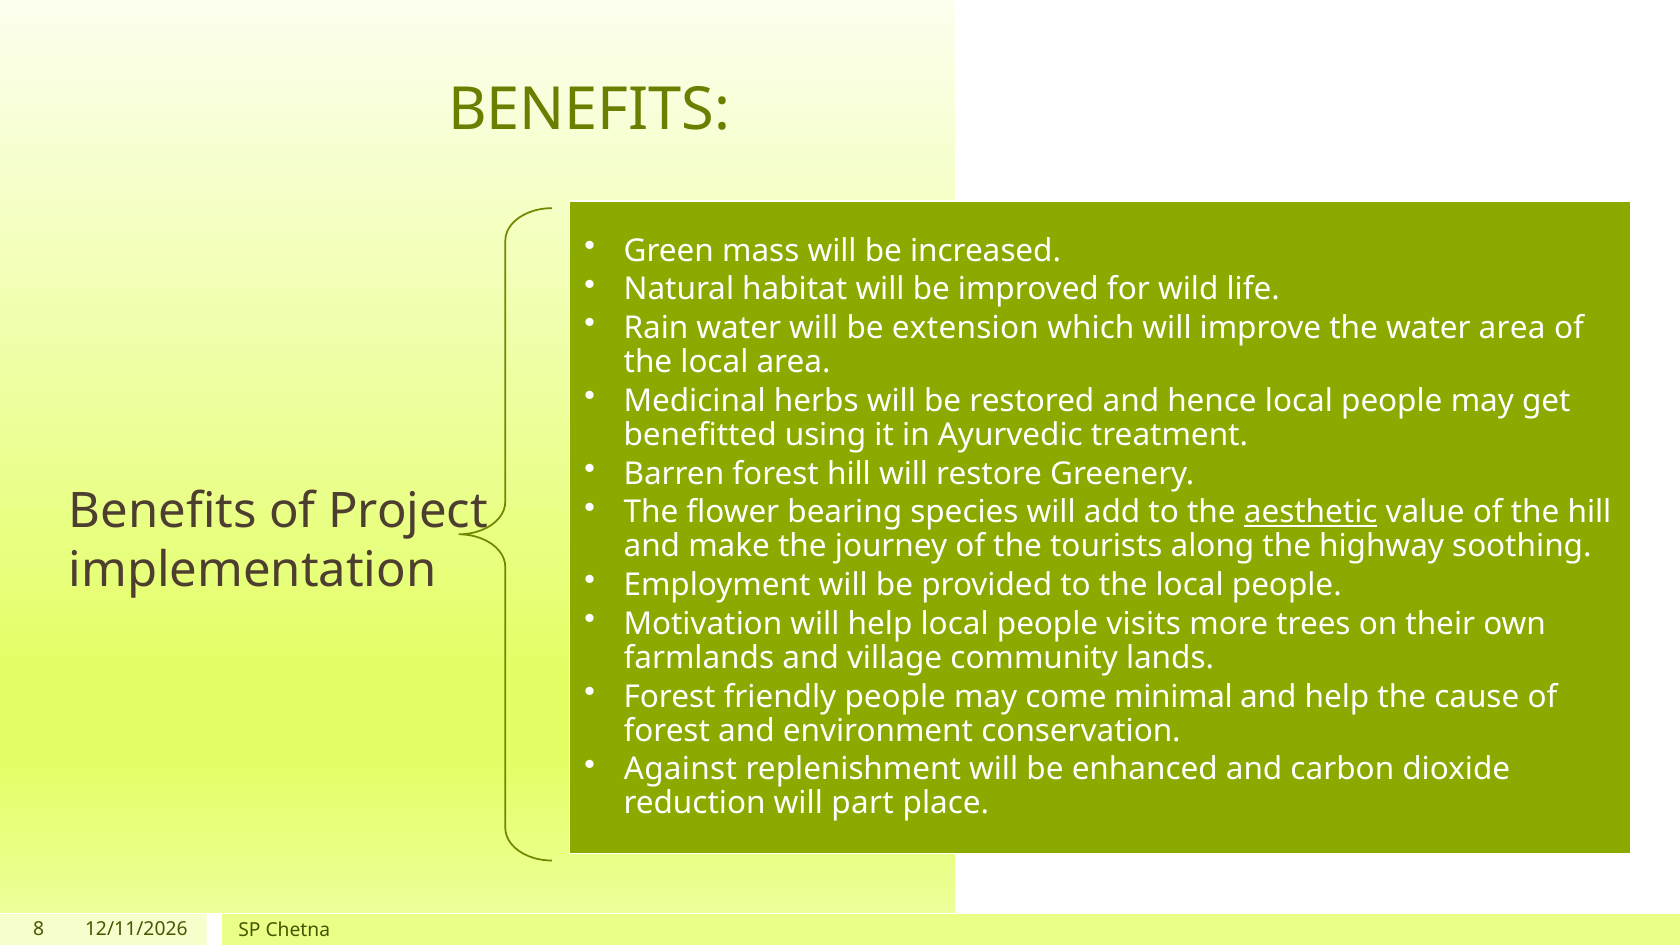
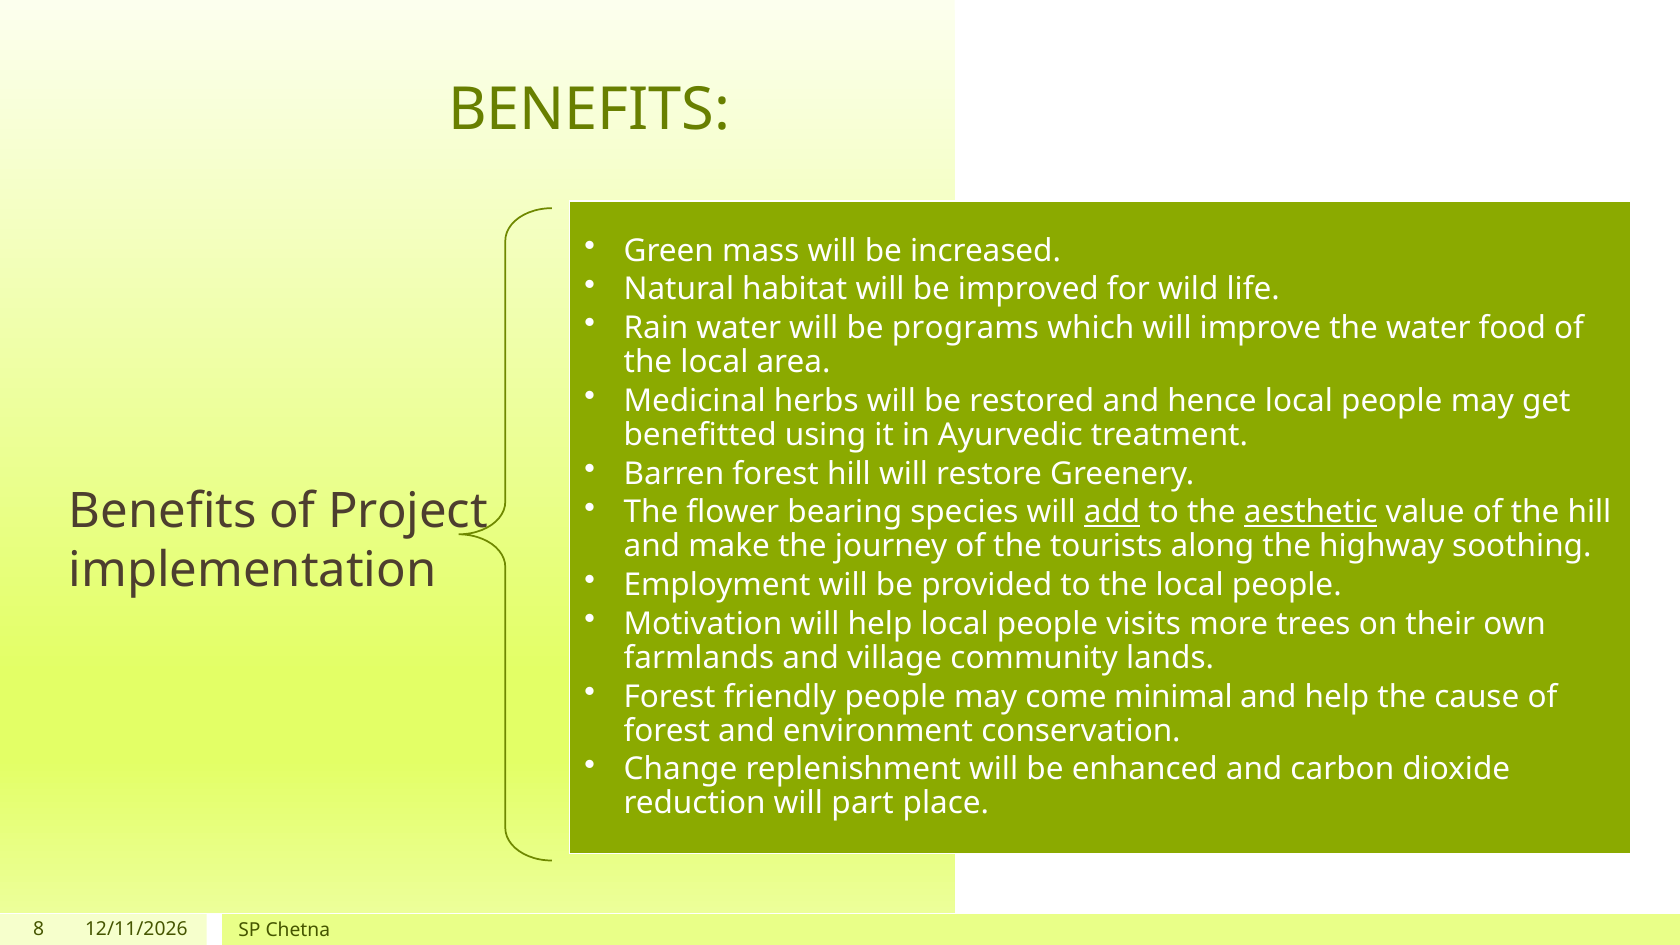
extension: extension -> programs (965, 328)
water area: area -> food (1512, 328)
add underline: none -> present (1112, 512)
Against: Against -> Change (681, 769)
